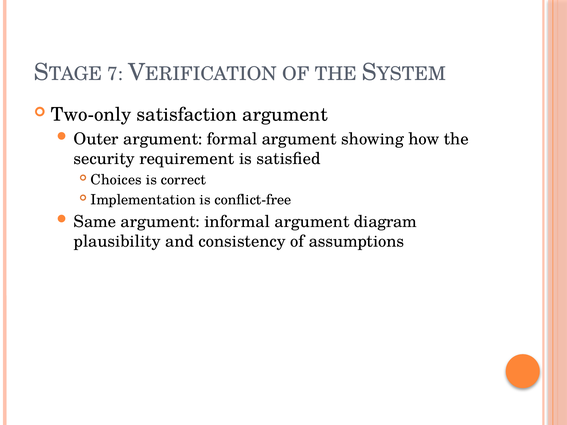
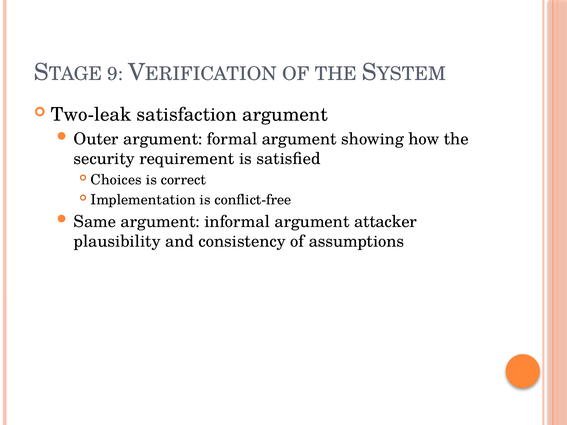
7: 7 -> 9 (115, 74)
Two-only: Two-only -> Two-leak (91, 115)
diagram: diagram -> attacker (385, 222)
